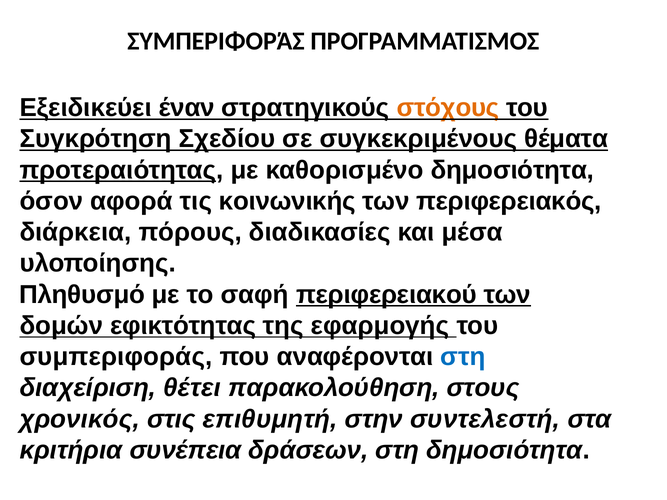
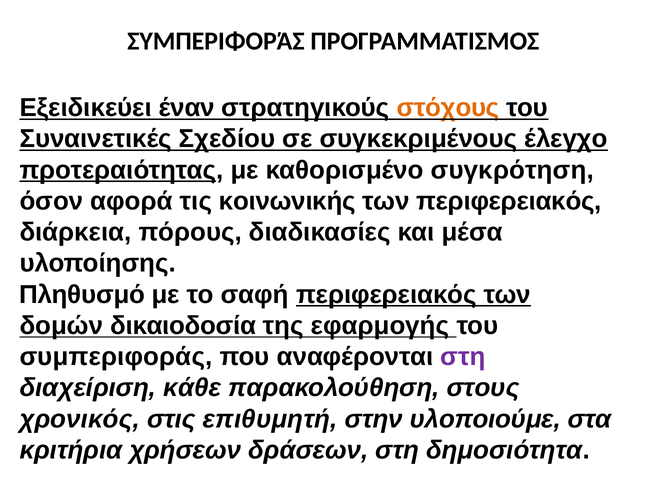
Συγκρότηση: Συγκρότηση -> Συναινετικές (96, 139)
θέματα: θέματα -> έλεγχο (566, 139)
καθορισμένο δημοσιότητα: δημοσιότητα -> συγκρότηση (512, 170)
σαφή περιφερειακού: περιφερειακού -> περιφερειακός (386, 295)
εφικτότητας: εφικτότητας -> δικαιοδοσία (183, 326)
στη colour: blue -> purple (463, 357)
θέτει: θέτει -> κάθε (192, 388)
συντελεστή: συντελεστή -> υλοποιούμε (485, 419)
συνέπεια: συνέπεια -> χρήσεων (185, 450)
